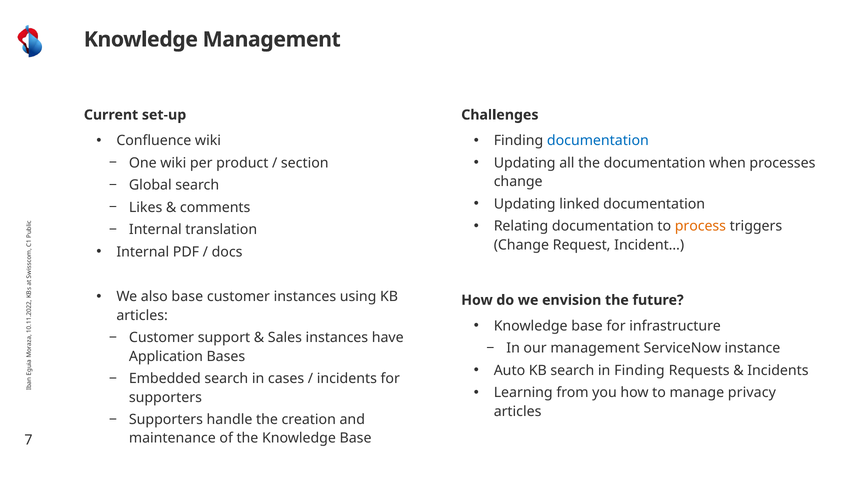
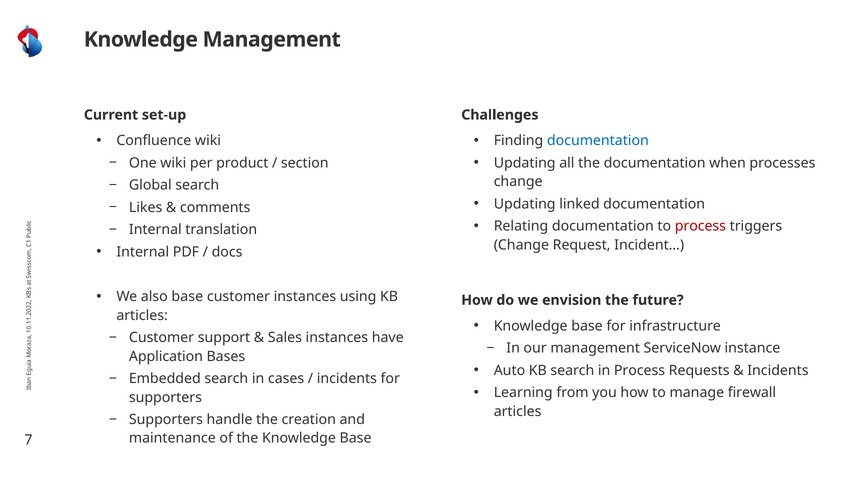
process colour: orange -> red (700, 226)
in Finding: Finding -> Process (640, 371)
privacy: privacy -> firewall (752, 393)
